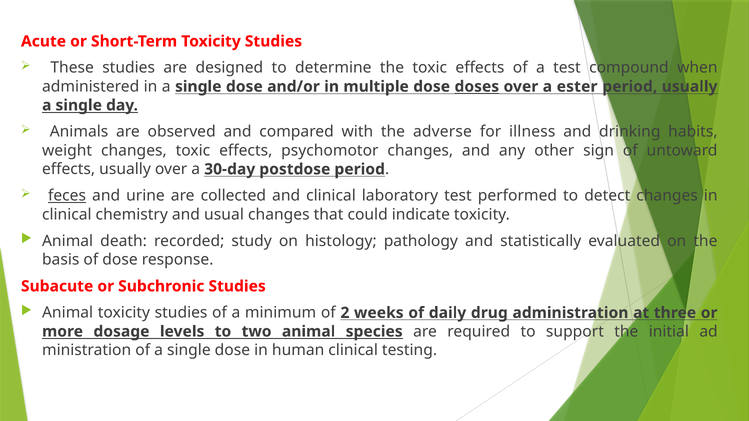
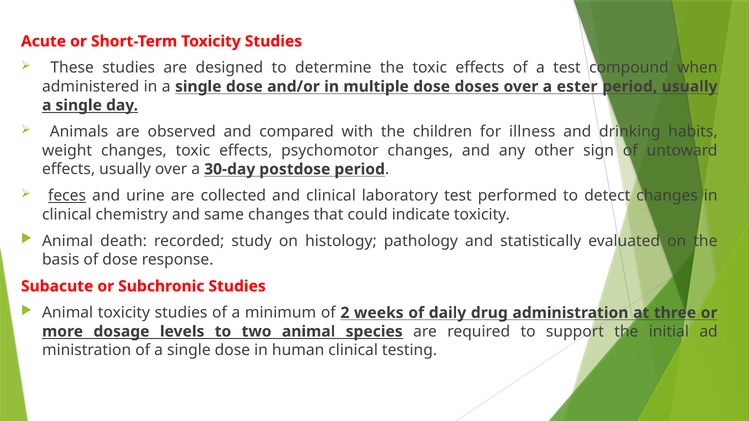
doses underline: present -> none (477, 87)
adverse: adverse -> children (443, 132)
usual: usual -> same (224, 215)
